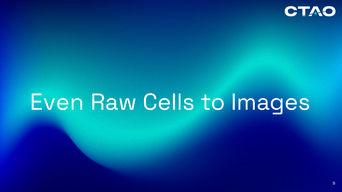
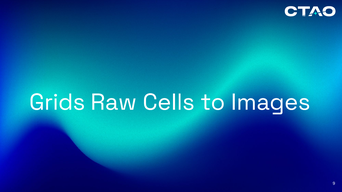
Even: Even -> Grids (57, 102)
